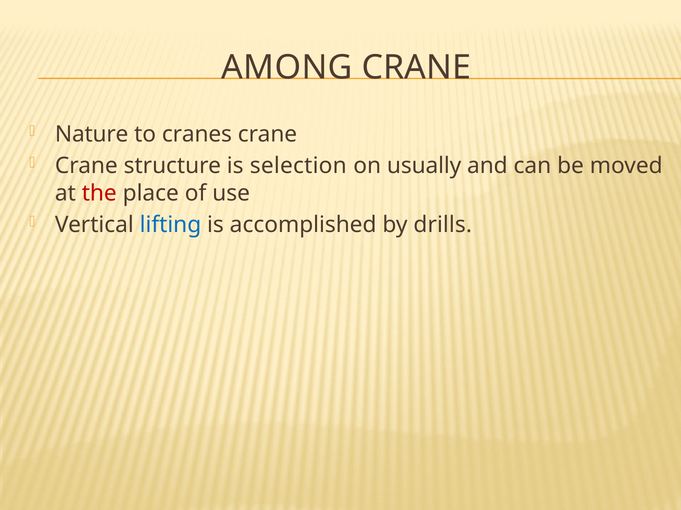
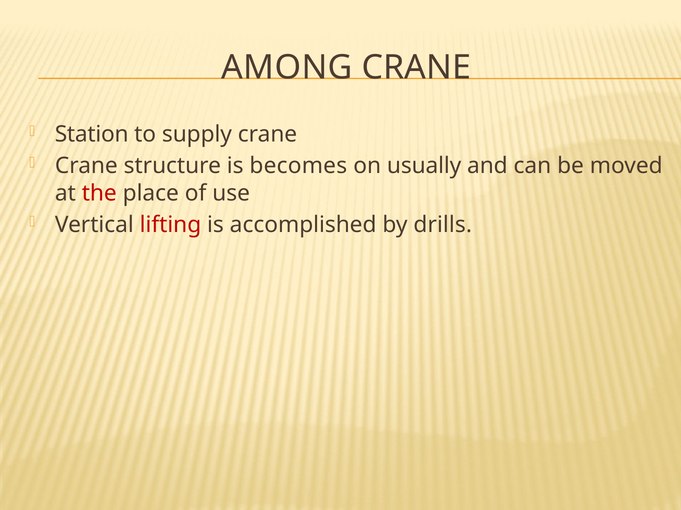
Nature: Nature -> Station (92, 134)
cranes: cranes -> supply (197, 134)
selection: selection -> becomes (298, 166)
lifting colour: blue -> red (170, 225)
